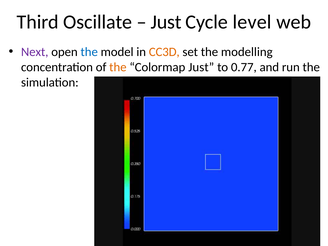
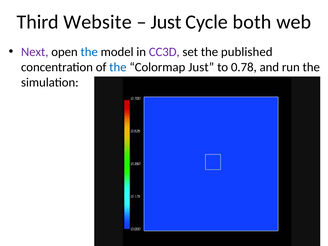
Oscillate: Oscillate -> Website (98, 22)
level: level -> both (252, 22)
CC3D colour: orange -> purple (164, 52)
modelling: modelling -> published (247, 52)
the colour: orange -> blue (118, 67)
0.77: 0.77 -> 0.78 (244, 67)
